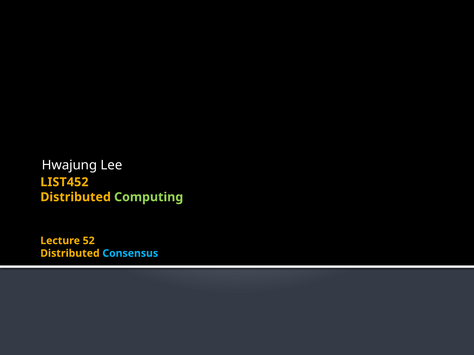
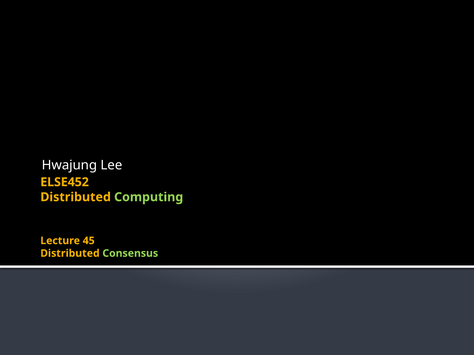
LIST452: LIST452 -> ELSE452 (65, 182)
52: 52 -> 45 (89, 241)
Consensus colour: light blue -> light green (130, 254)
